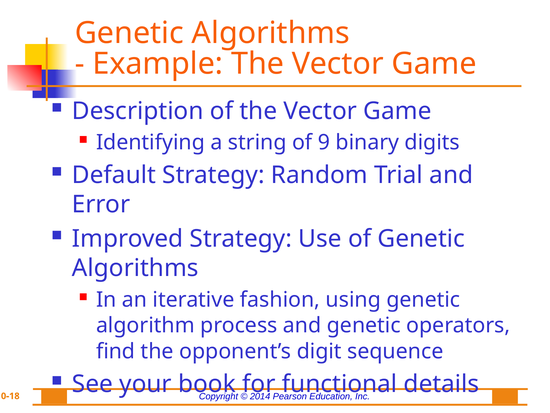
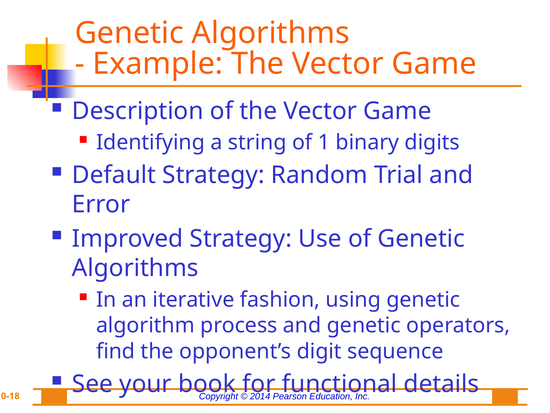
9: 9 -> 1 (324, 142)
